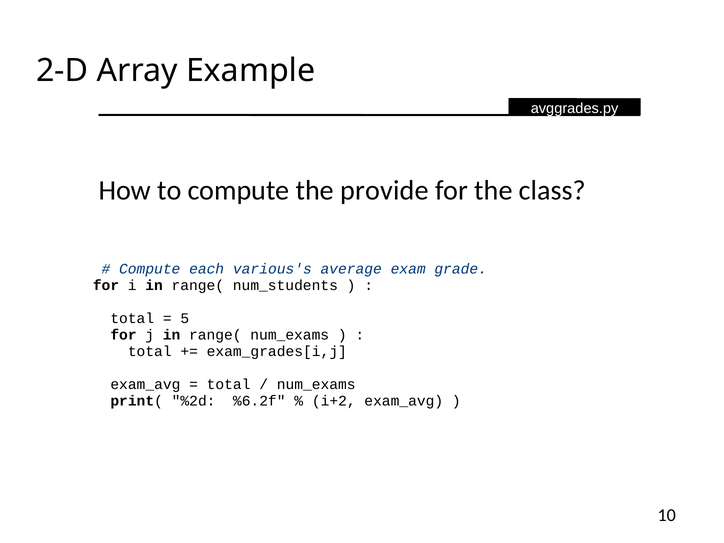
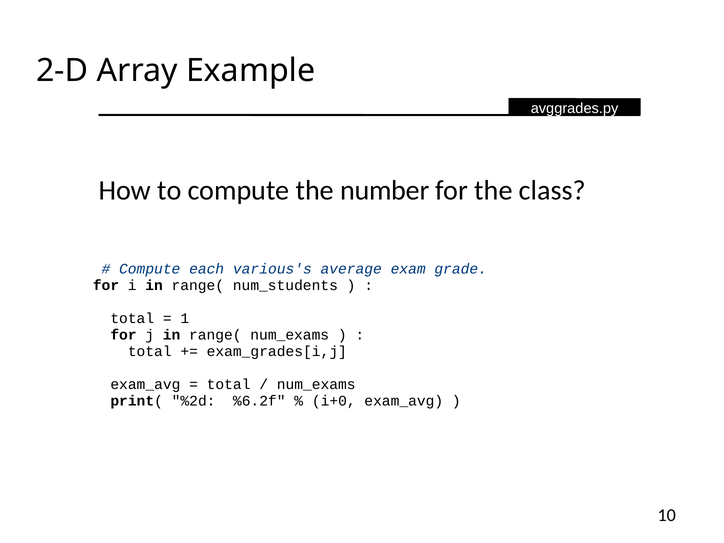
provide: provide -> number (385, 191)
5: 5 -> 1 (185, 318)
i+2: i+2 -> i+0 (334, 401)
